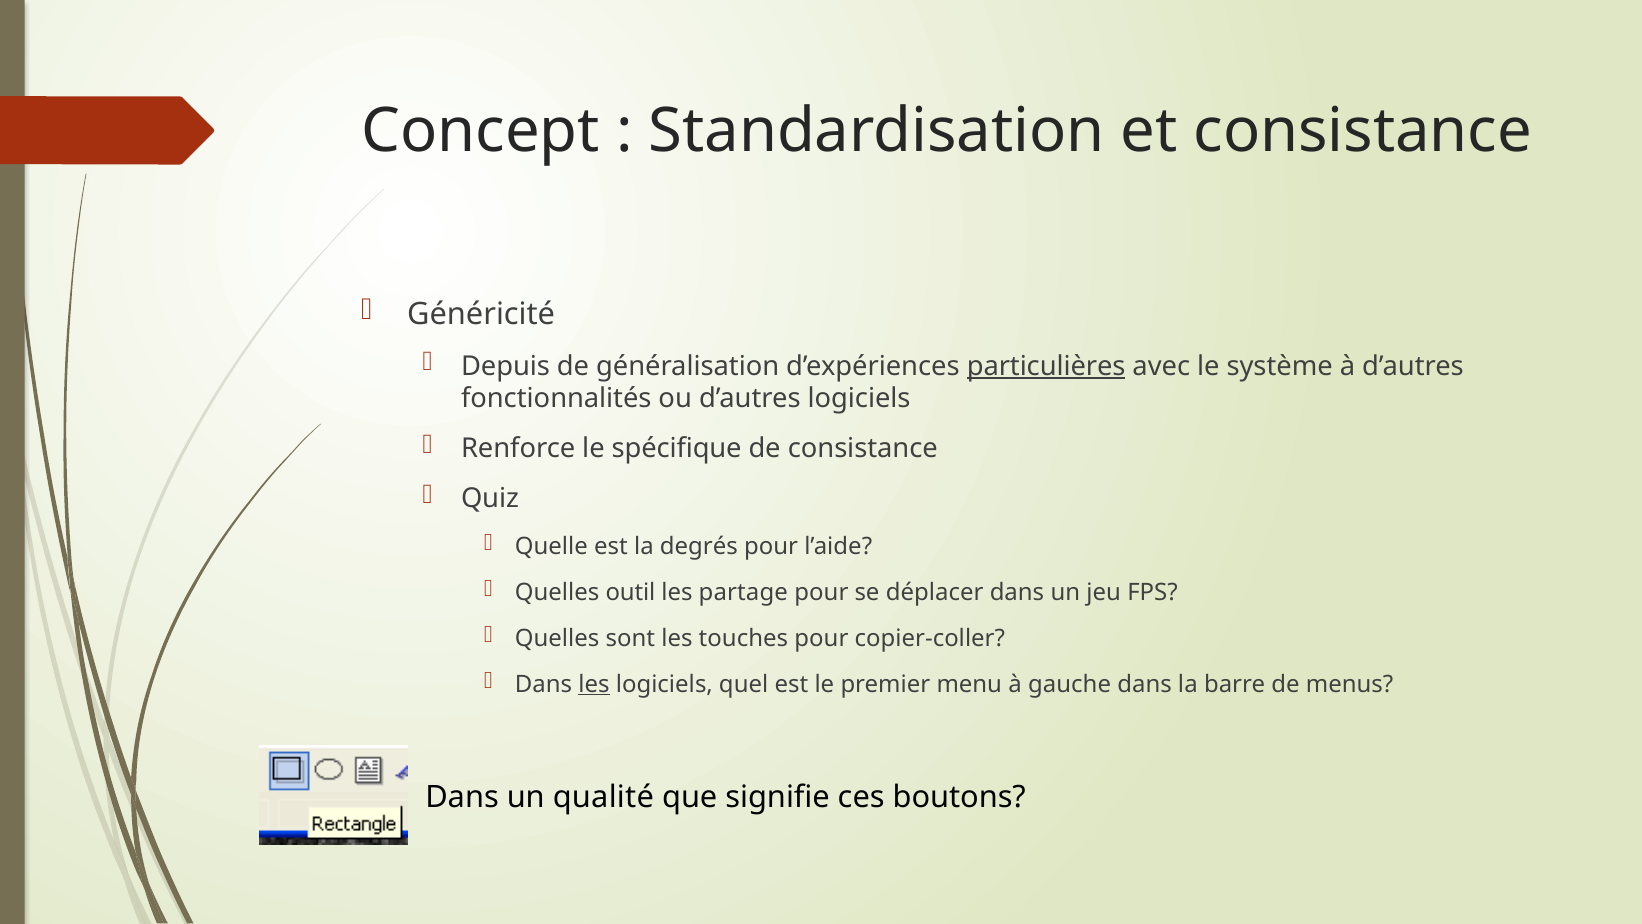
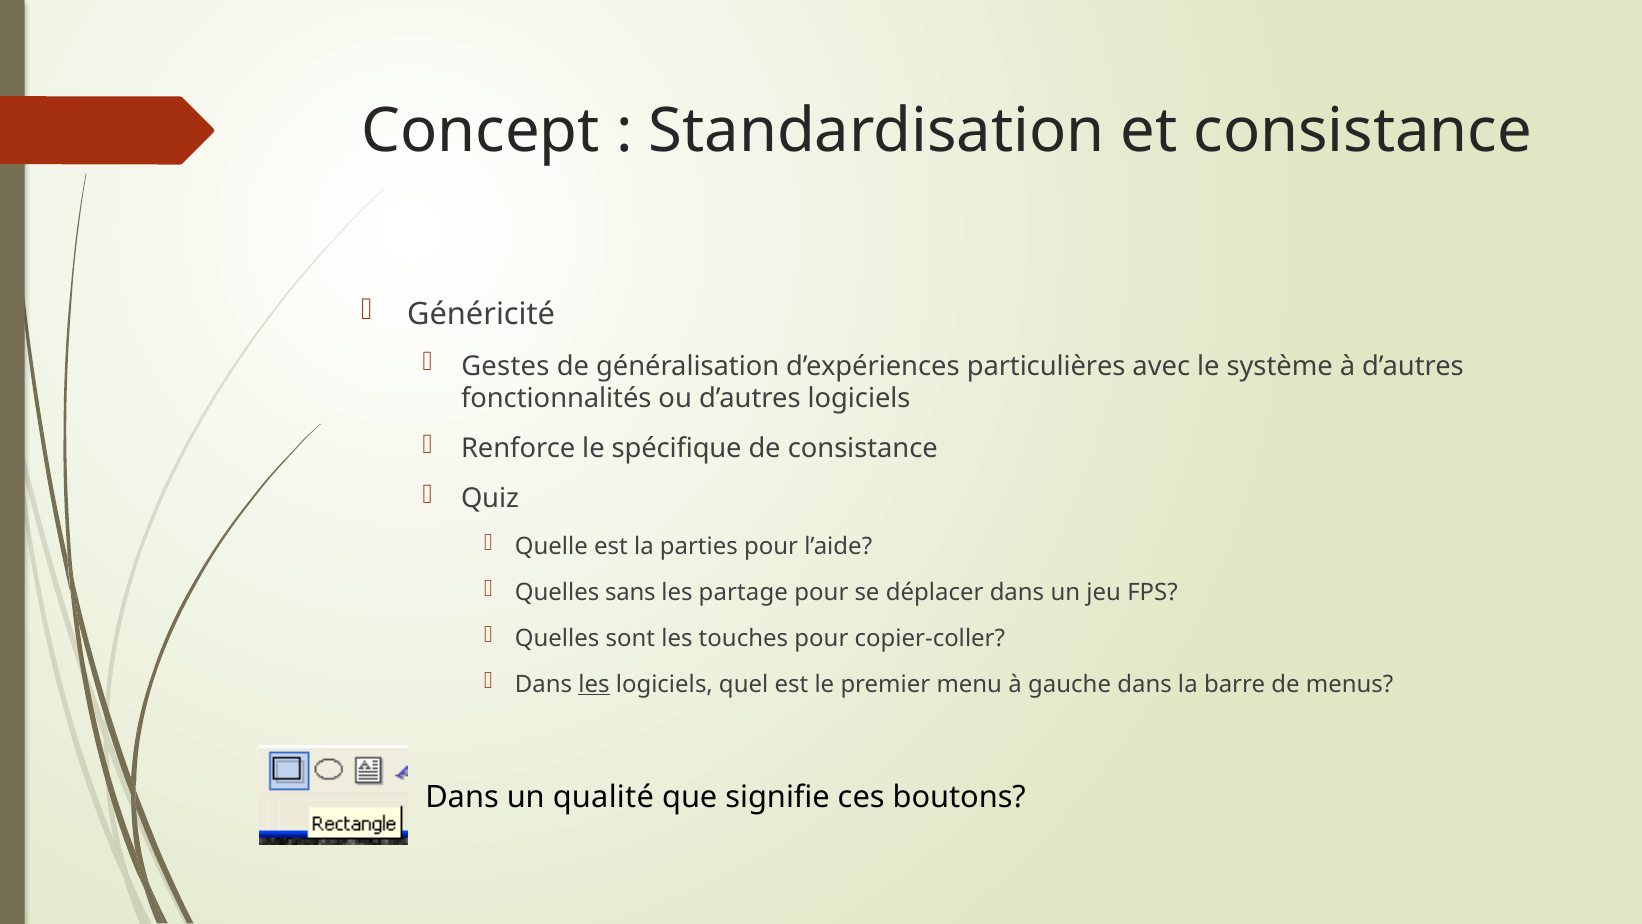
Depuis: Depuis -> Gestes (505, 366)
particulières underline: present -> none (1046, 366)
degrés: degrés -> parties (699, 546)
outil: outil -> sans (630, 592)
